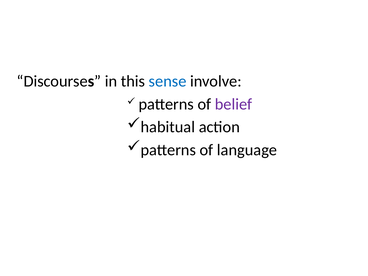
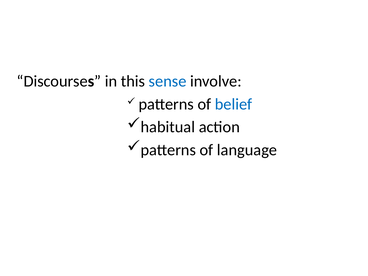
belief colour: purple -> blue (234, 104)
